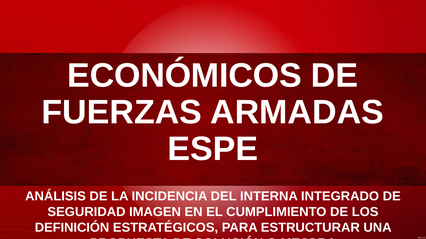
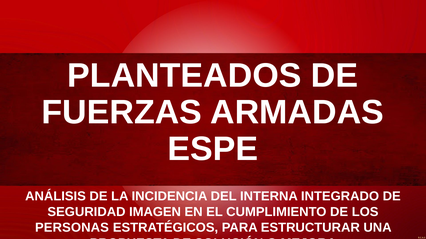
ECONÓMICOS: ECONÓMICOS -> PLANTEADOS (184, 76)
DEFINICIÓN: DEFINICIÓN -> PERSONAS (72, 228)
